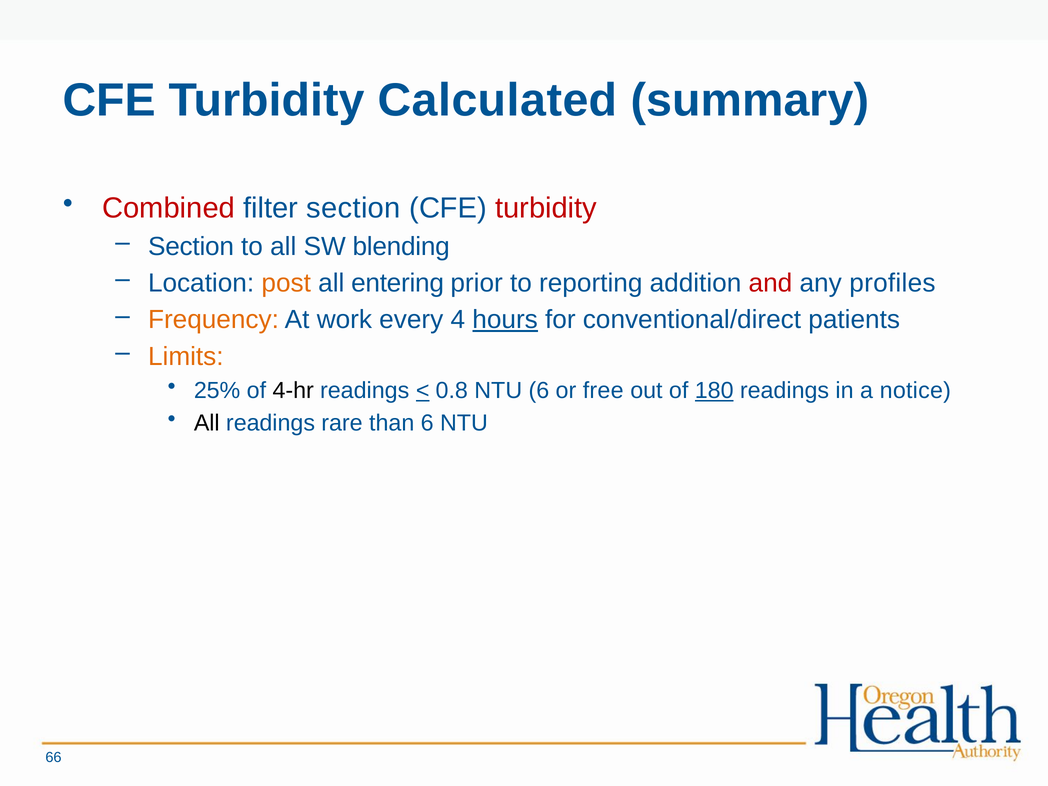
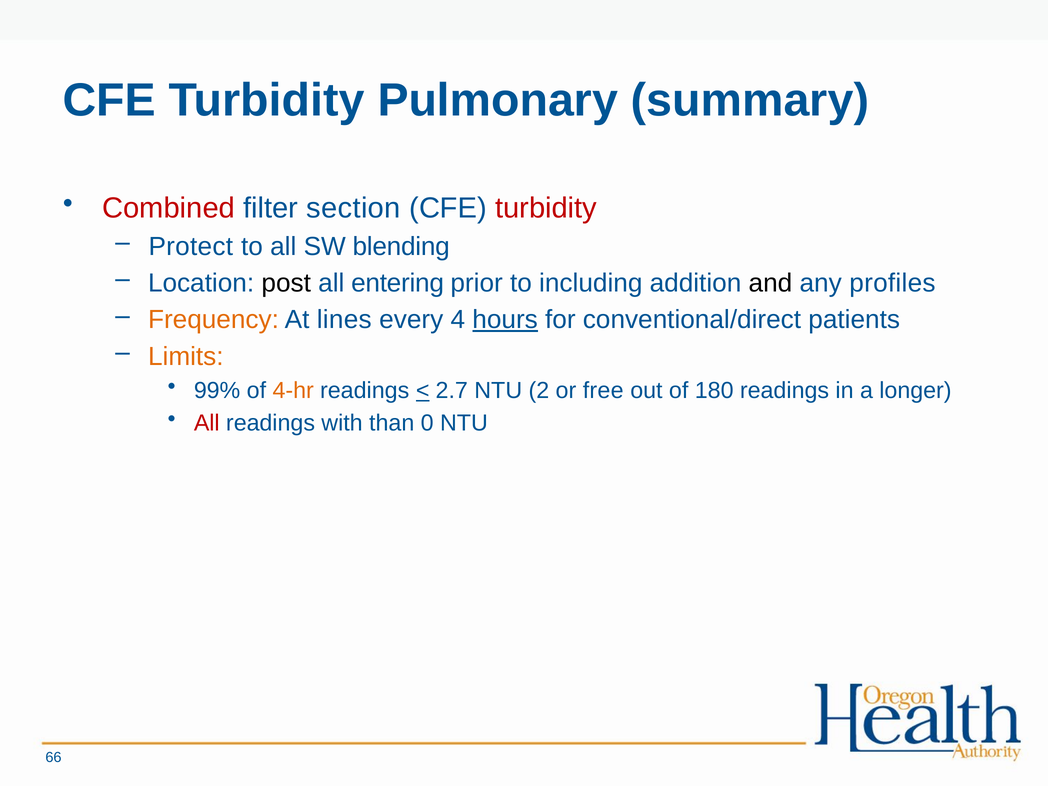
Calculated: Calculated -> Pulmonary (498, 100)
Section: Section -> Protect (191, 246)
post colour: orange -> black (286, 283)
reporting: reporting -> including (591, 283)
and colour: red -> black (770, 283)
work: work -> lines (344, 320)
25%: 25% -> 99% (217, 391)
4-hr colour: black -> orange (293, 391)
0.8: 0.8 -> 2.7 (452, 391)
NTU 6: 6 -> 2 (539, 391)
180 underline: present -> none (714, 391)
notice: notice -> longer (915, 391)
All colour: black -> red (207, 423)
rare: rare -> with (342, 423)
than 6: 6 -> 0 (427, 423)
